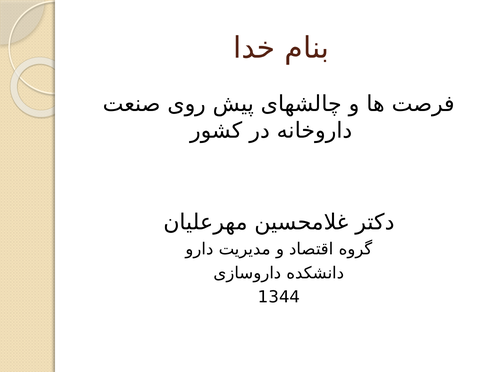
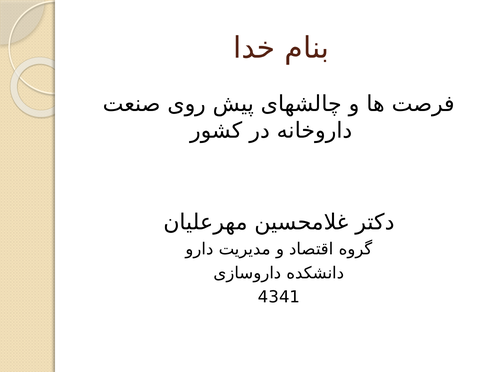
1344: 1344 -> 4341 (279, 297)
